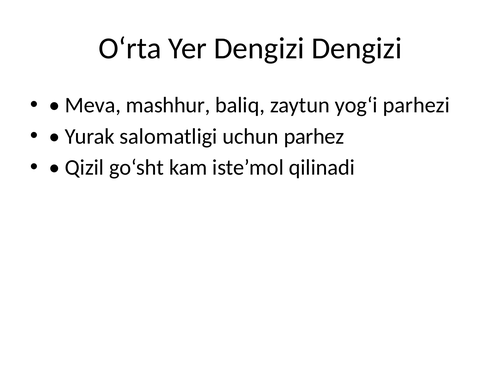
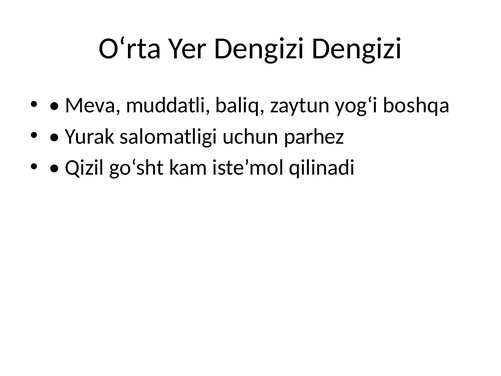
mashhur: mashhur -> muddatli (168, 105)
parhezi: parhezi -> boshqa (416, 105)
